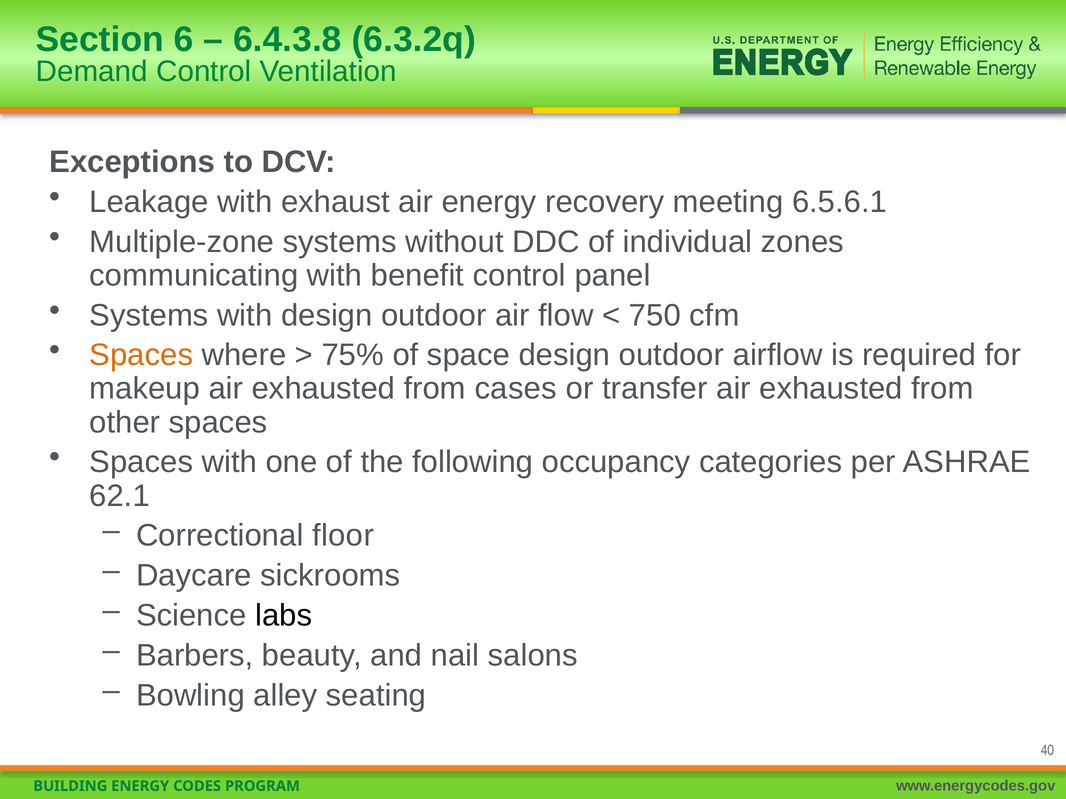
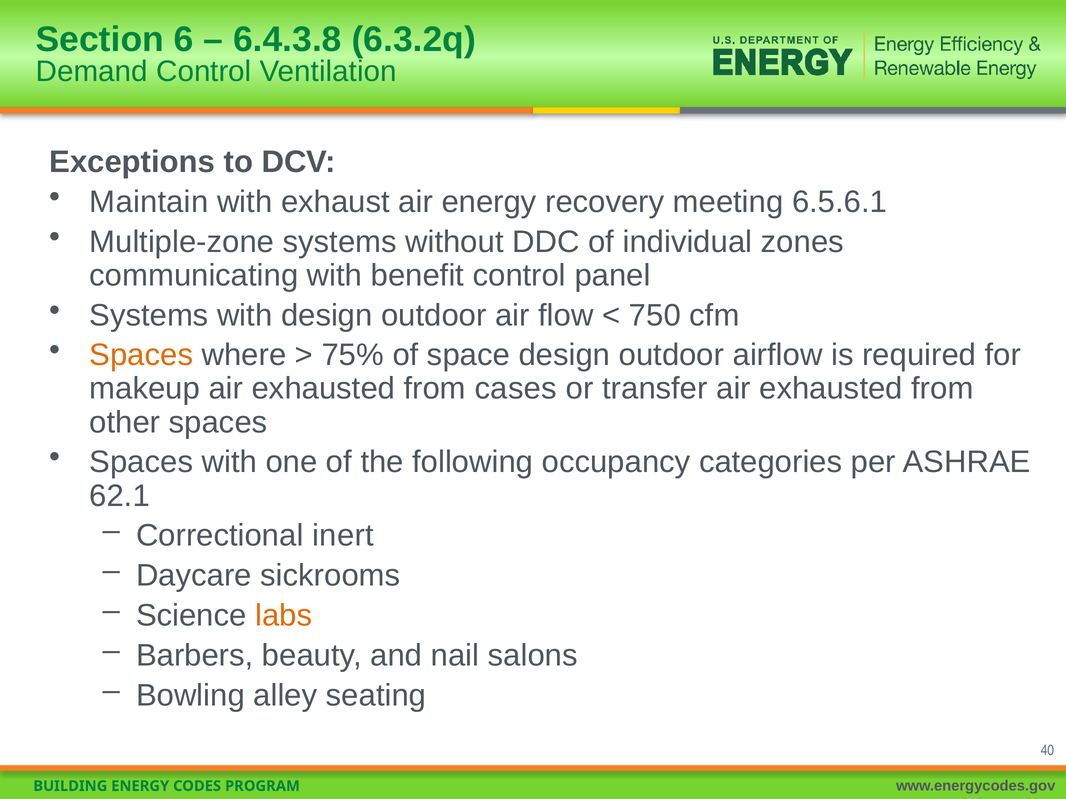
Leakage: Leakage -> Maintain (149, 202)
floor: floor -> inert (343, 536)
labs colour: black -> orange (284, 616)
